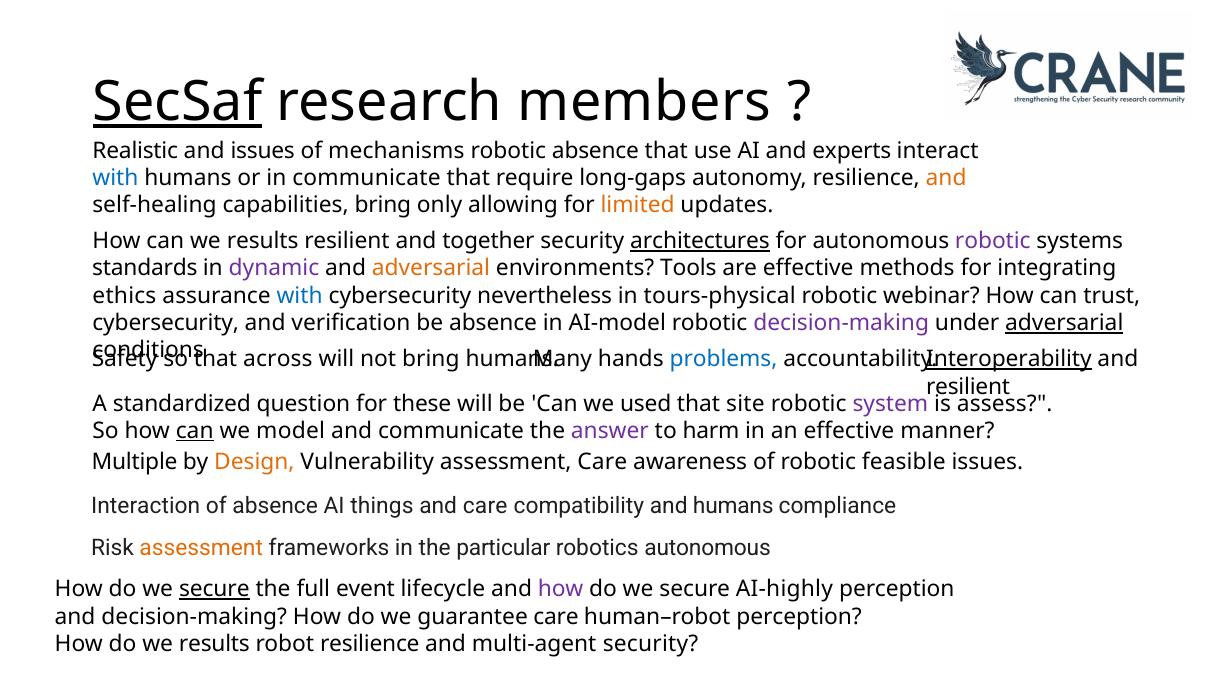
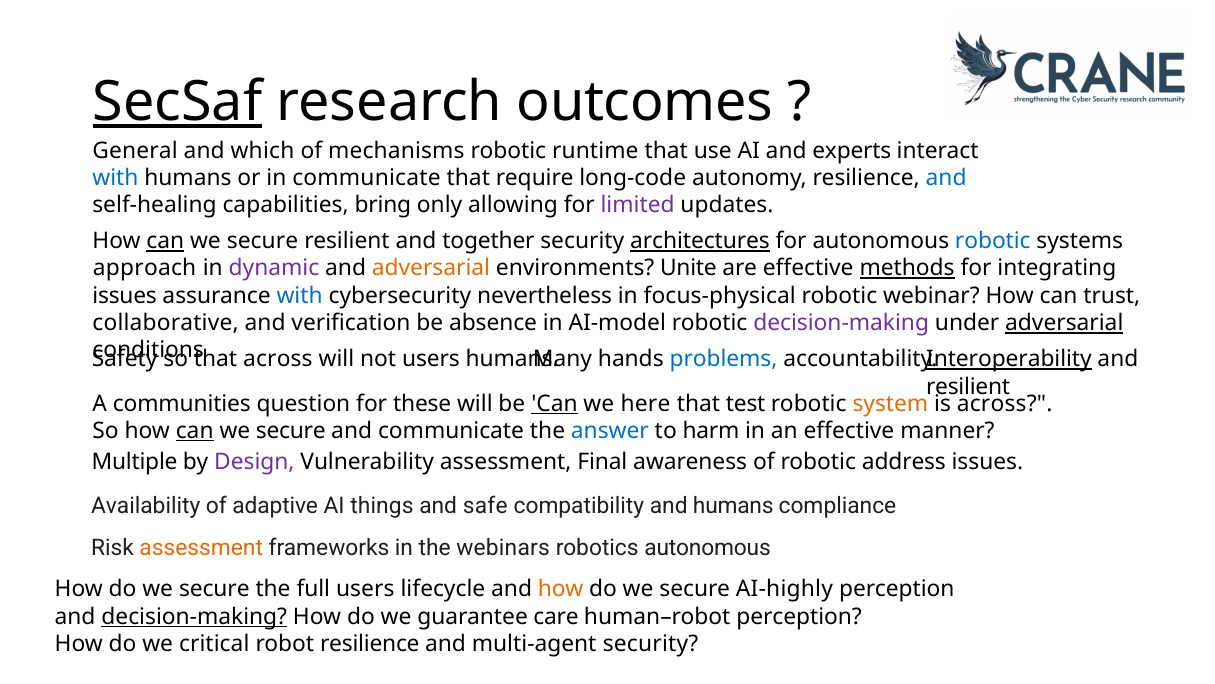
members: members -> outcomes (645, 102)
Realistic: Realistic -> General (135, 151)
and issues: issues -> which (262, 151)
robotic absence: absence -> runtime (595, 151)
long-gaps: long-gaps -> long-code (633, 178)
and colour: orange -> blue (946, 178)
limited colour: orange -> purple (638, 205)
can underline: none -> present (165, 241)
results: results -> secure (263, 241)
robotic colour: purple -> blue (993, 241)
standards: standards -> approach (145, 268)
Tools: Tools -> Unite (688, 268)
methods underline: none -> present (907, 268)
ethics: ethics -> issues (125, 295)
tours-physical: tours-physical -> focus-physical (720, 295)
cybersecurity: cybersecurity -> collaborative (166, 323)
not bring: bring -> users (431, 359)
standardized: standardized -> communities (182, 403)
Can underline: none -> present (554, 403)
used: used -> here (645, 403)
site: site -> test (746, 403)
system colour: purple -> orange (890, 403)
is assess: assess -> across (1005, 403)
model: model -> secure (291, 431)
answer colour: purple -> blue (610, 431)
Design colour: orange -> purple (254, 462)
assessment Care: Care -> Final (602, 462)
feasible: feasible -> address (904, 462)
Interaction: Interaction -> Availability (146, 506)
of absence: absence -> adaptive (275, 506)
and care: care -> safe (485, 506)
particular: particular -> webinars (503, 547)
secure underline: present -> none (214, 589)
full event: event -> users (365, 589)
how colour: purple -> orange (561, 589)
decision-making underline: none -> present (194, 616)
do we results: results -> critical (214, 643)
